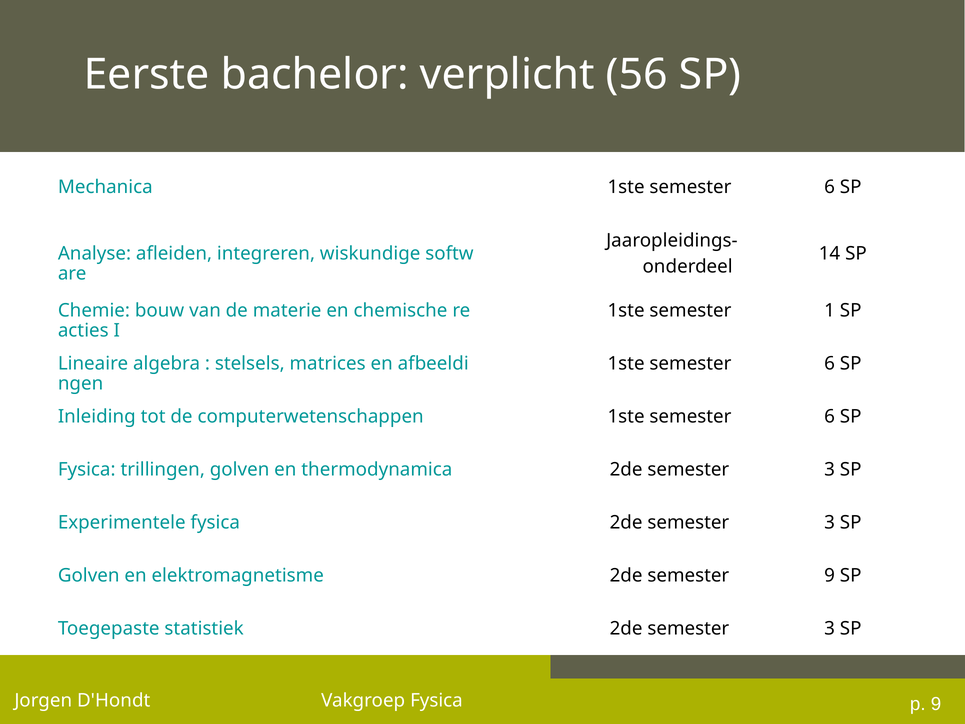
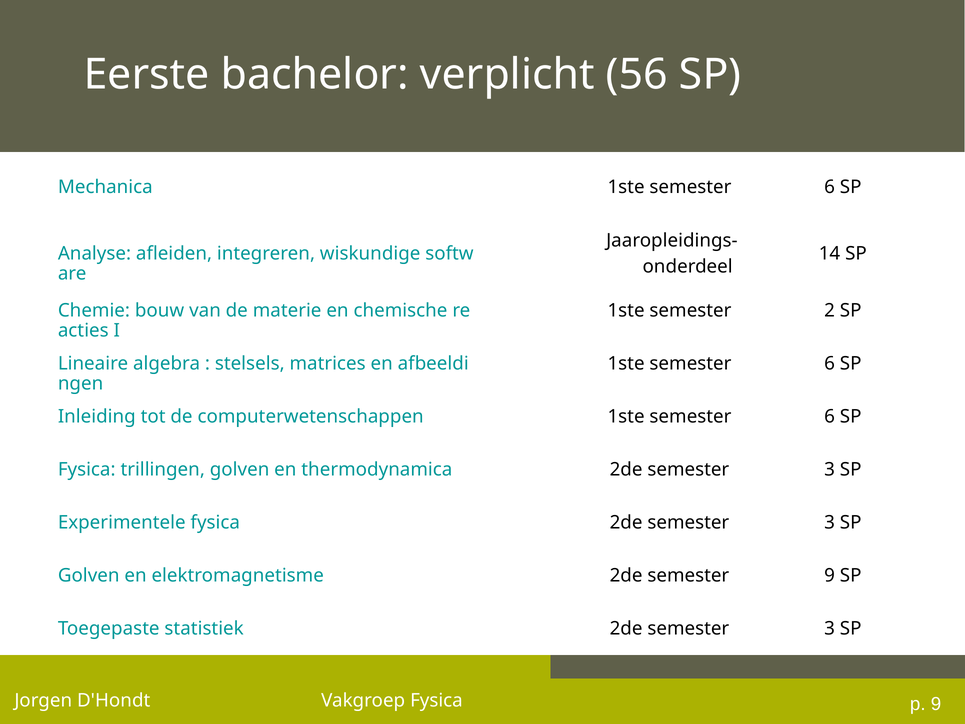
1: 1 -> 2 (830, 310)
